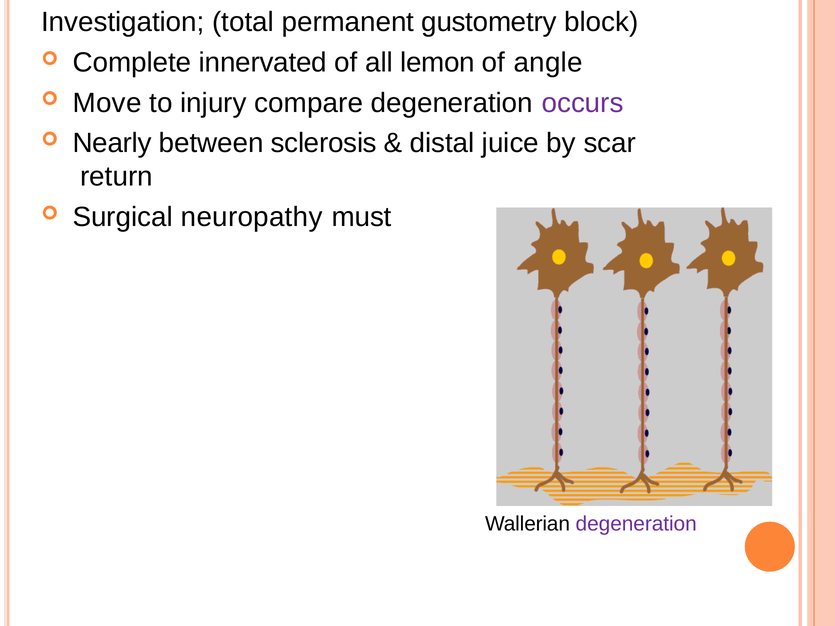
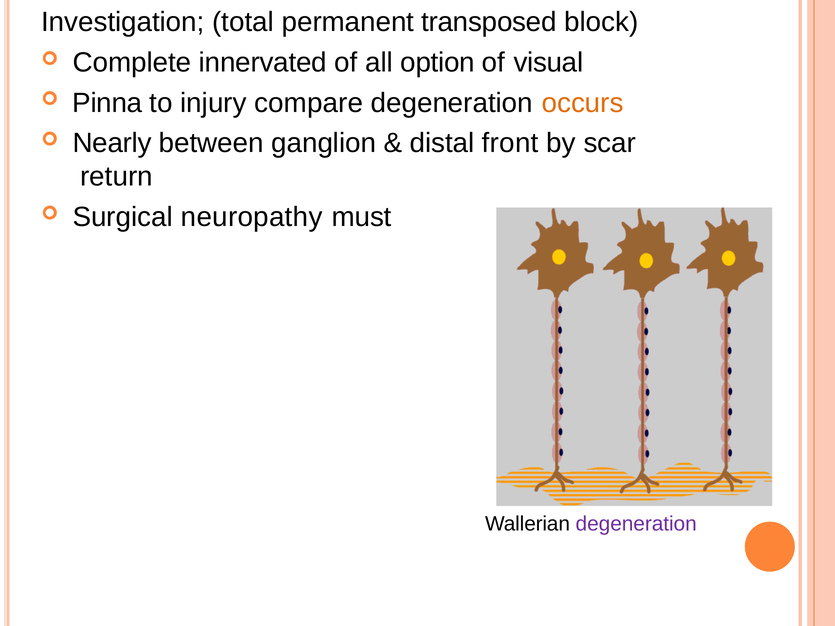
gustometry: gustometry -> transposed (489, 22)
lemon: lemon -> option (438, 63)
angle: angle -> visual (548, 63)
Move: Move -> Pinna (107, 103)
occurs colour: purple -> orange (583, 103)
sclerosis: sclerosis -> ganglion (324, 143)
juice: juice -> front (510, 143)
